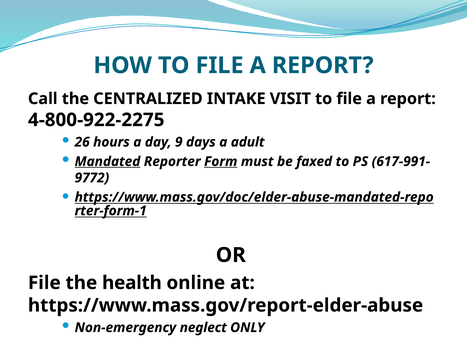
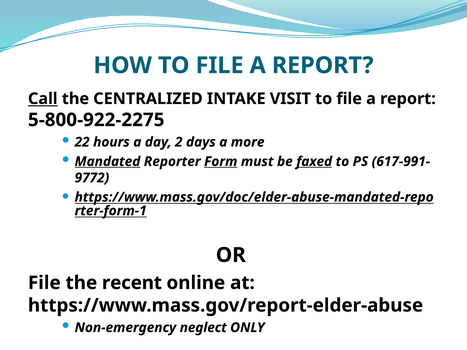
Call underline: none -> present (43, 99)
4-800-922-2275: 4-800-922-2275 -> 5-800-922-2275 (96, 120)
26: 26 -> 22 (82, 142)
9: 9 -> 2 (179, 142)
adult: adult -> more (248, 142)
faxed underline: none -> present (314, 162)
health: health -> recent (132, 283)
